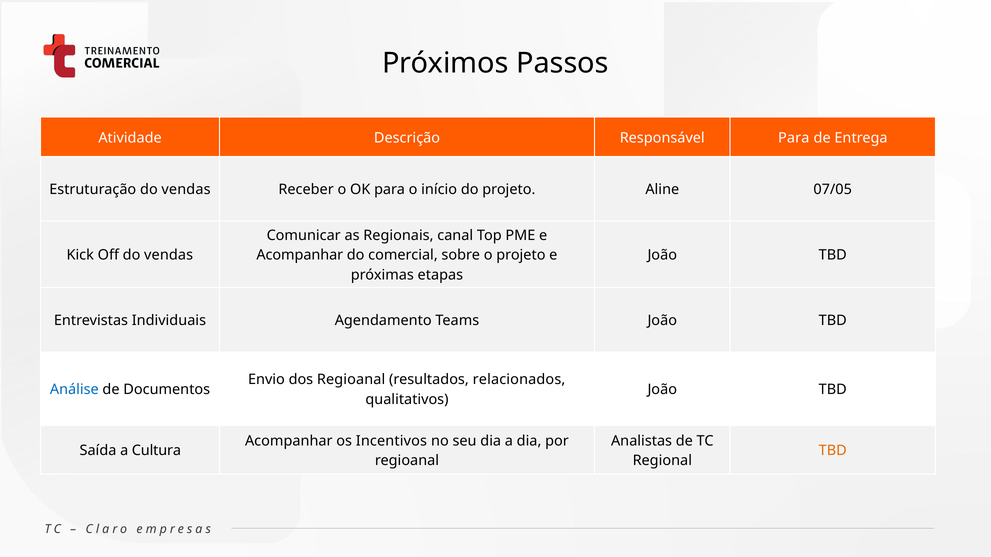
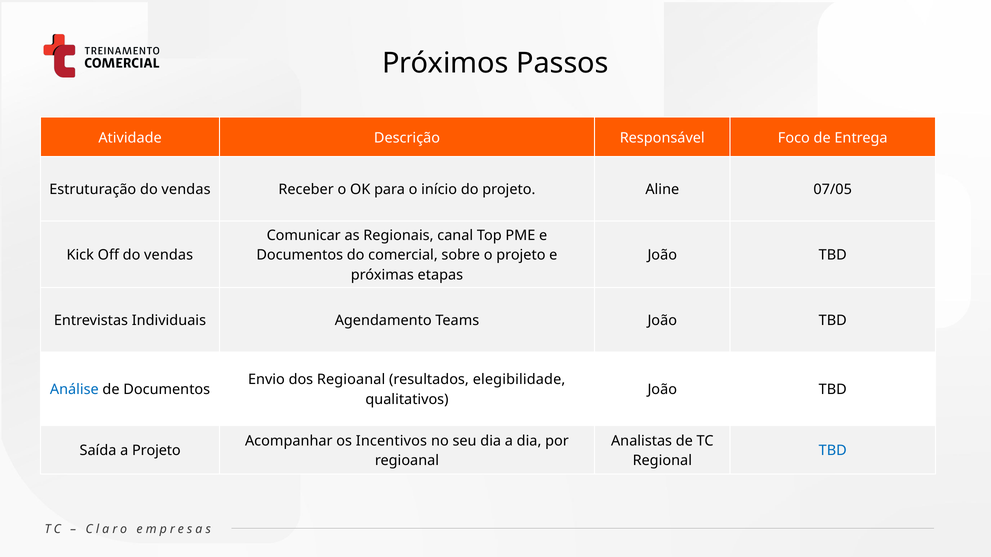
Responsável Para: Para -> Foco (794, 138)
Acompanhar: Acompanhar -> Documentos (300, 255)
relacionados: relacionados -> elegibilidade (519, 380)
a Cultura: Cultura -> Projeto (156, 451)
TBD colour: orange -> blue (833, 451)
